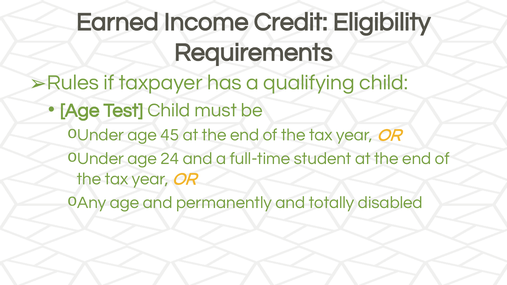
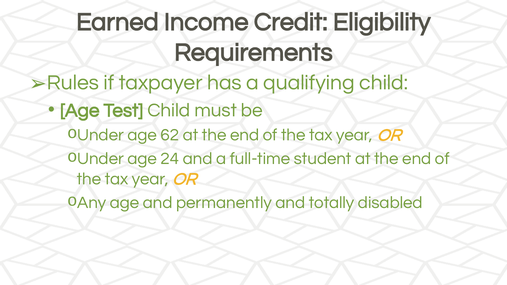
45: 45 -> 62 (170, 135)
